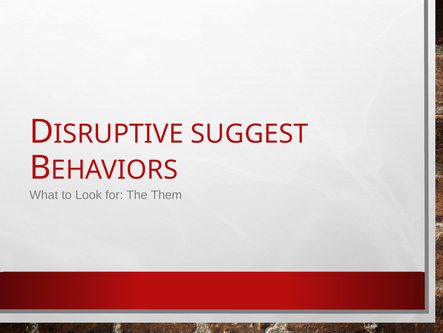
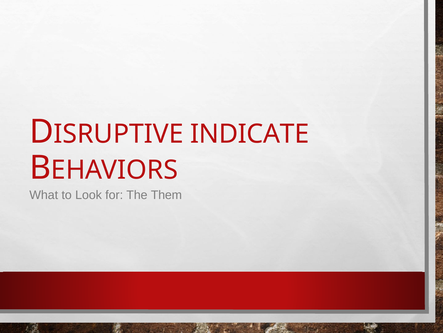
SUGGEST: SUGGEST -> INDICATE (250, 134)
